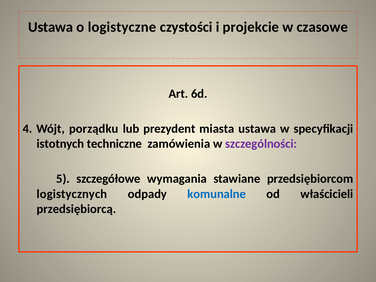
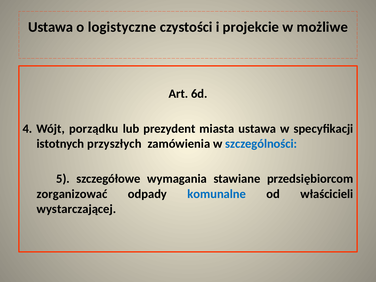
czasowe: czasowe -> możliwe (322, 27)
techniczne: techniczne -> przyszłych (114, 144)
szczególności colour: purple -> blue (261, 144)
logistycznych: logistycznych -> zorganizować (72, 194)
przedsiębiorcą: przedsiębiorcą -> wystarczającej (76, 209)
